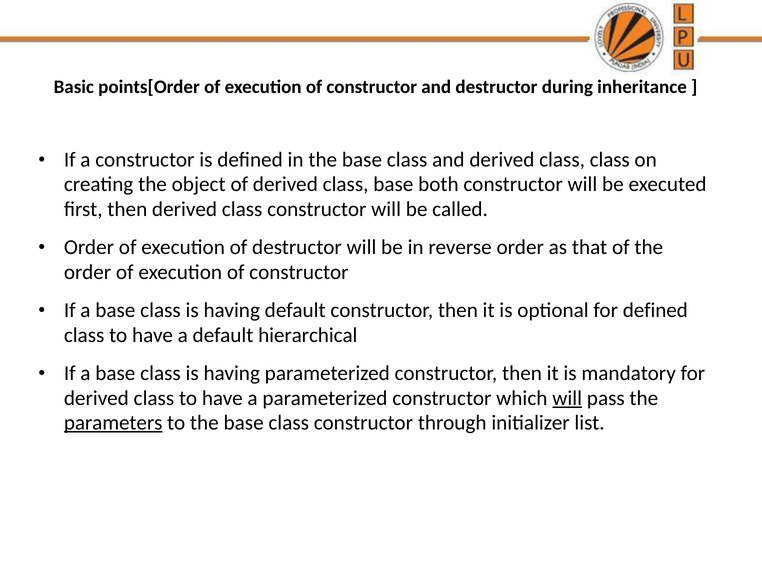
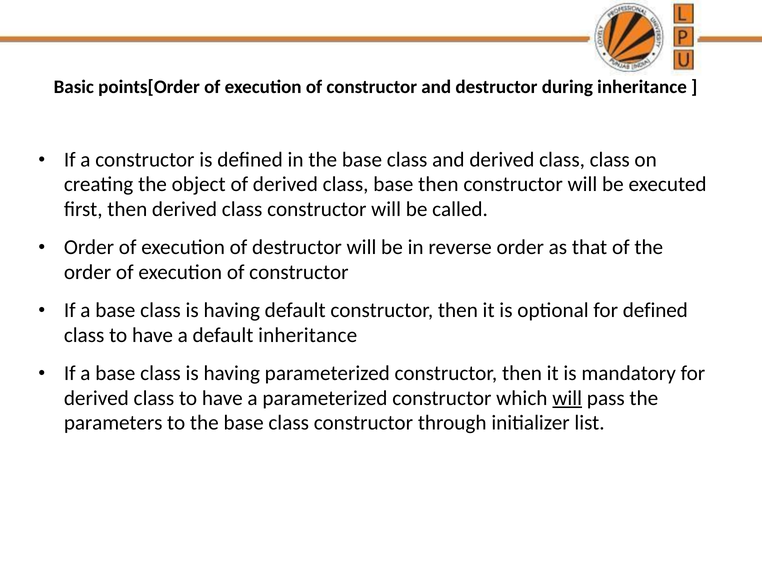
base both: both -> then (438, 184)
default hierarchical: hierarchical -> inheritance (308, 335)
parameters underline: present -> none (113, 422)
